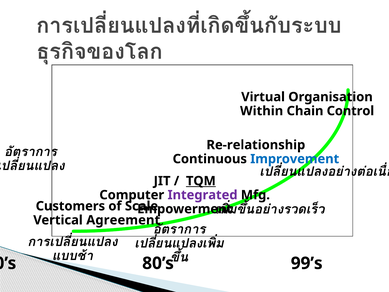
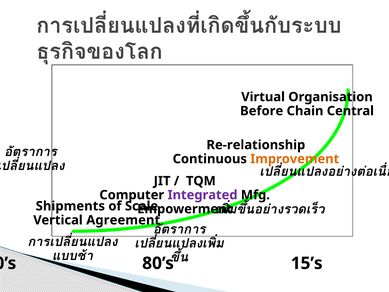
Within: Within -> Before (262, 111)
Control: Control -> Central (350, 111)
Improvement colour: blue -> orange (295, 159)
TQM underline: present -> none (201, 181)
Customers: Customers -> Shipments (70, 206)
99’s: 99’s -> 15’s (307, 263)
